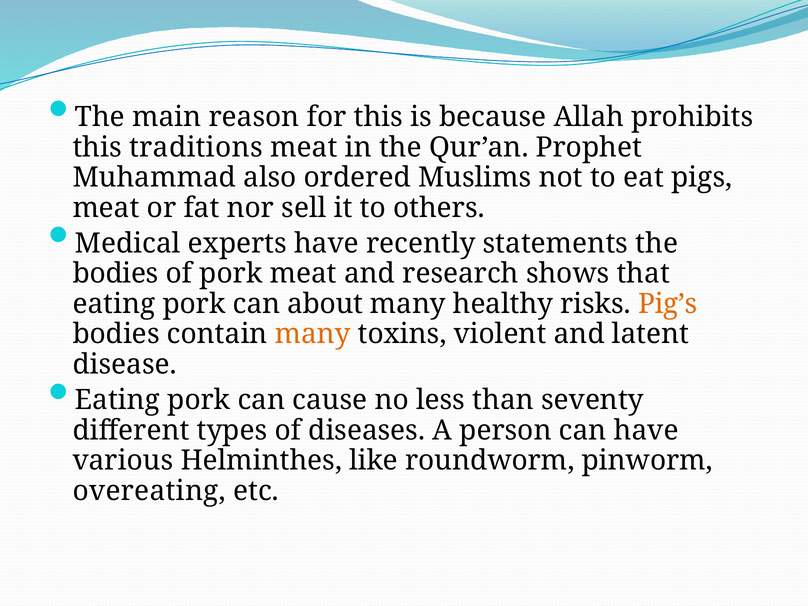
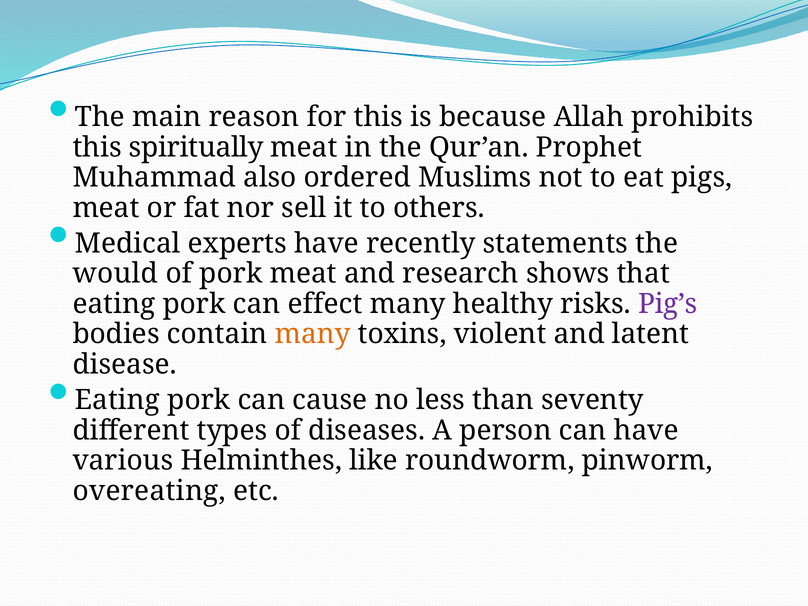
traditions: traditions -> spiritually (196, 147)
bodies: bodies -> would (115, 274)
about: about -> effect (325, 304)
Pig’s colour: orange -> purple (668, 304)
